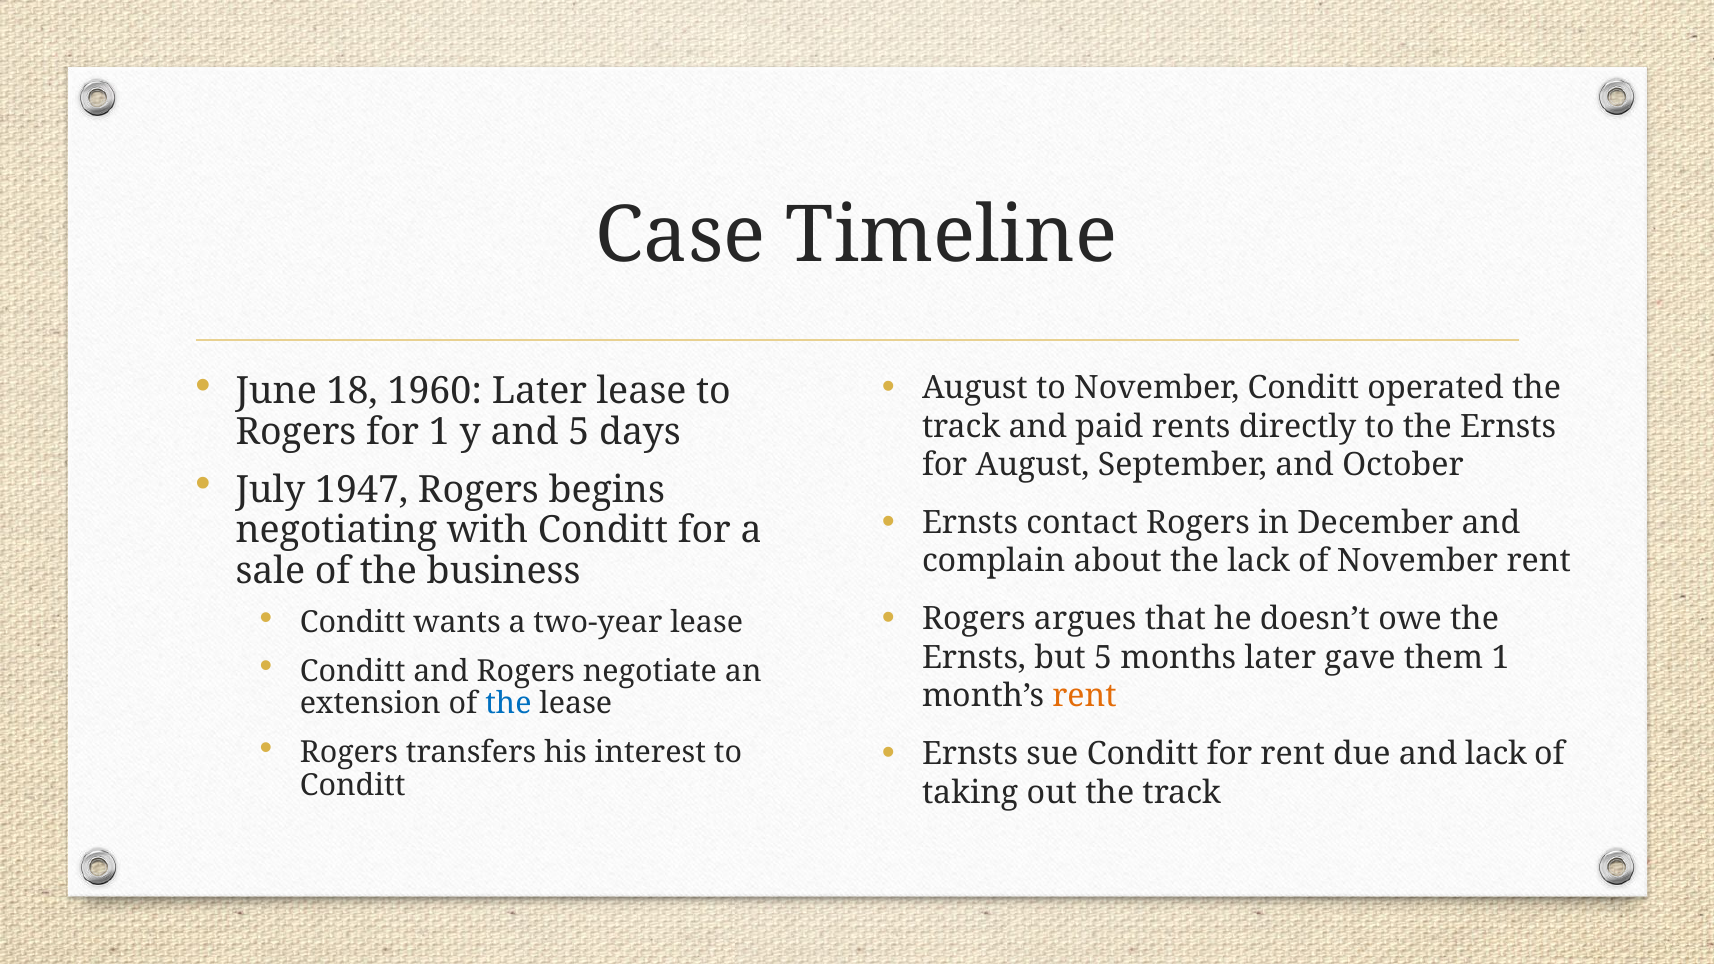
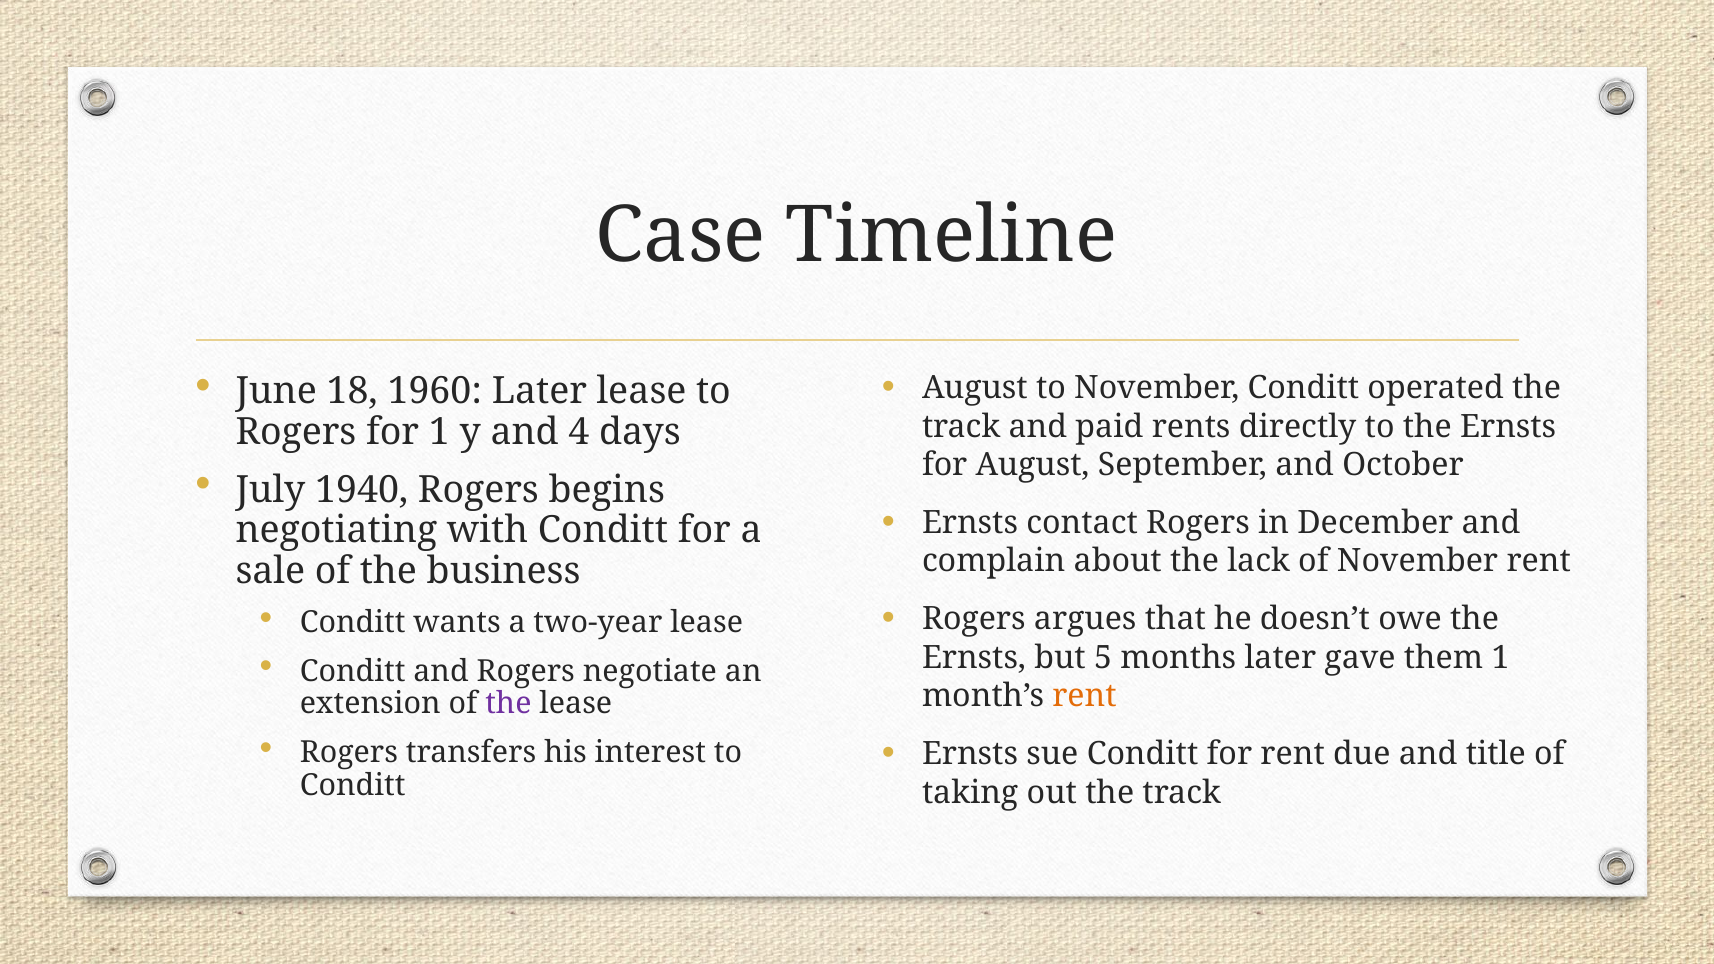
and 5: 5 -> 4 (579, 432)
1947: 1947 -> 1940 (362, 490)
the colour: blue -> purple (508, 704)
and lack: lack -> title (1496, 754)
